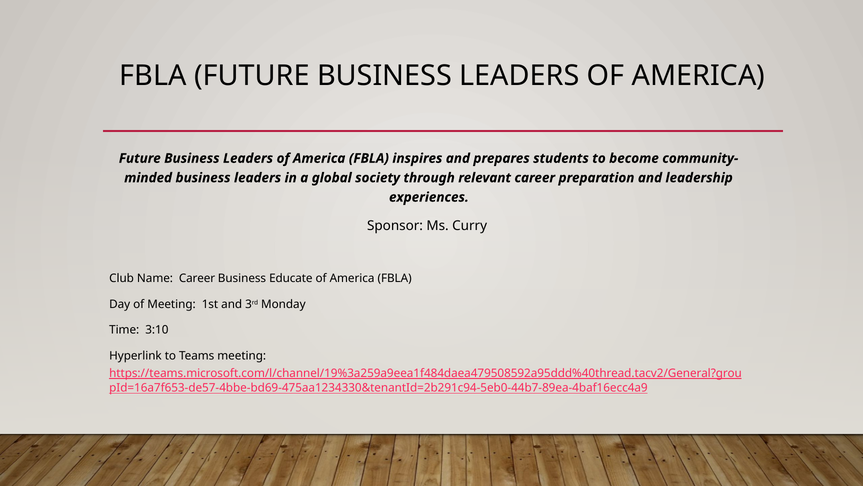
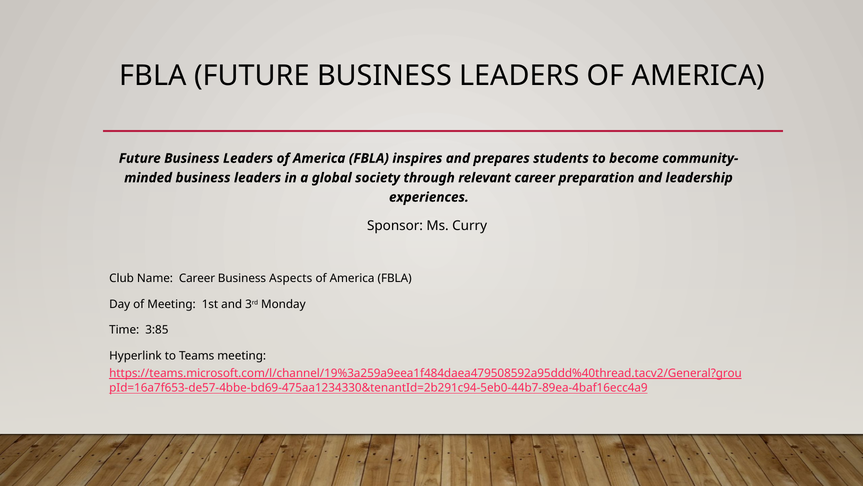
Educate: Educate -> Aspects (291, 278)
3:10: 3:10 -> 3:85 (157, 330)
